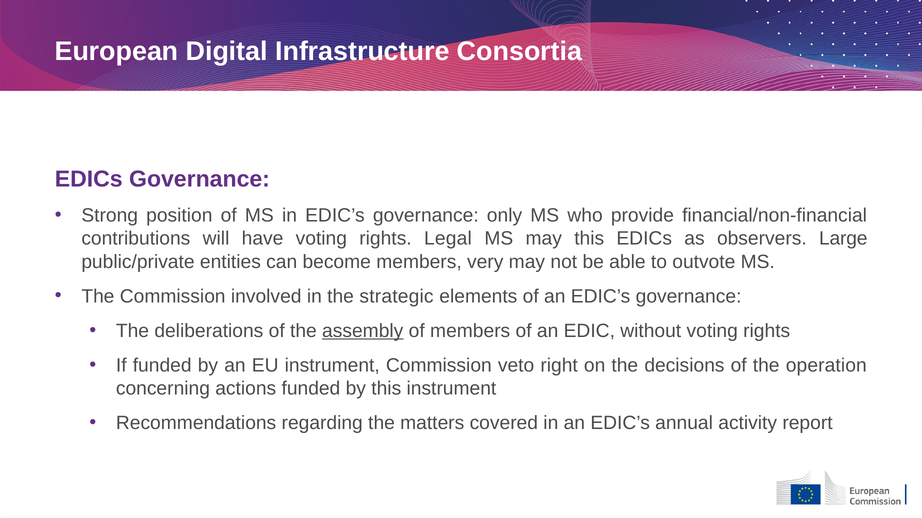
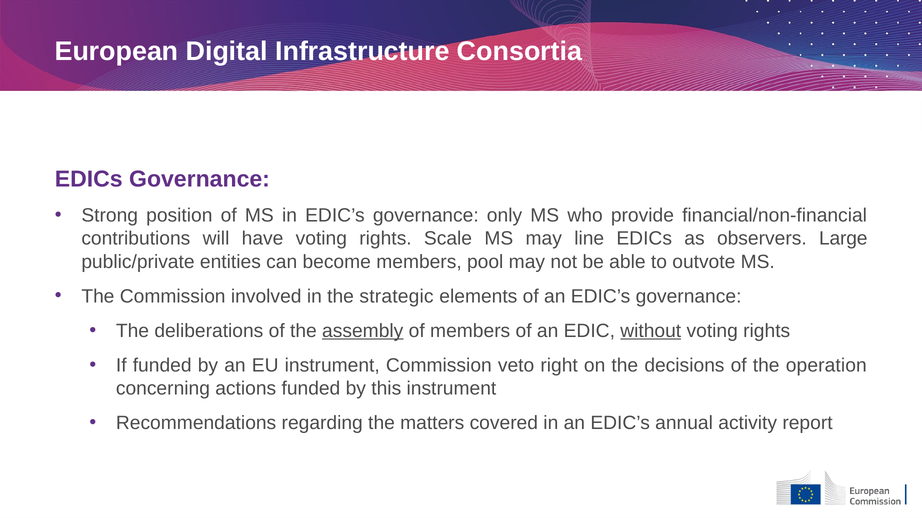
Legal: Legal -> Scale (448, 239)
may this: this -> line (589, 239)
very: very -> pool (485, 262)
without underline: none -> present (651, 331)
